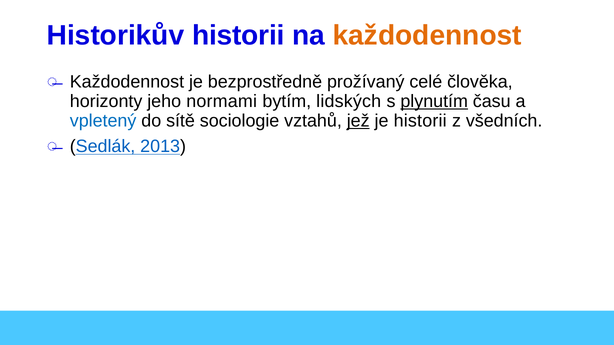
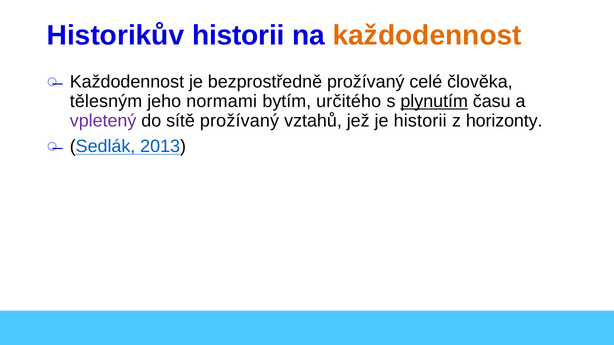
horizonty: horizonty -> tělesným (106, 102)
lidských: lidských -> určitého (349, 102)
vpletený colour: blue -> purple (103, 121)
sítě sociologie: sociologie -> prožívaný (239, 121)
jež underline: present -> none (358, 121)
všedních: všedních -> horizonty (504, 121)
